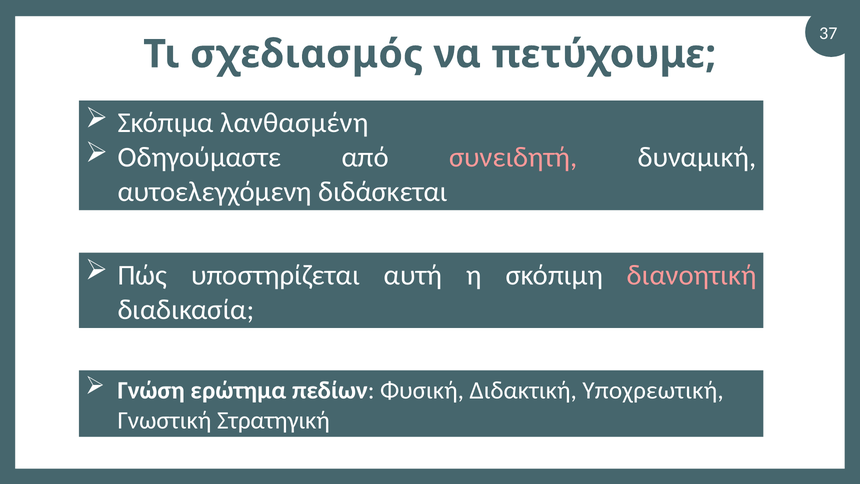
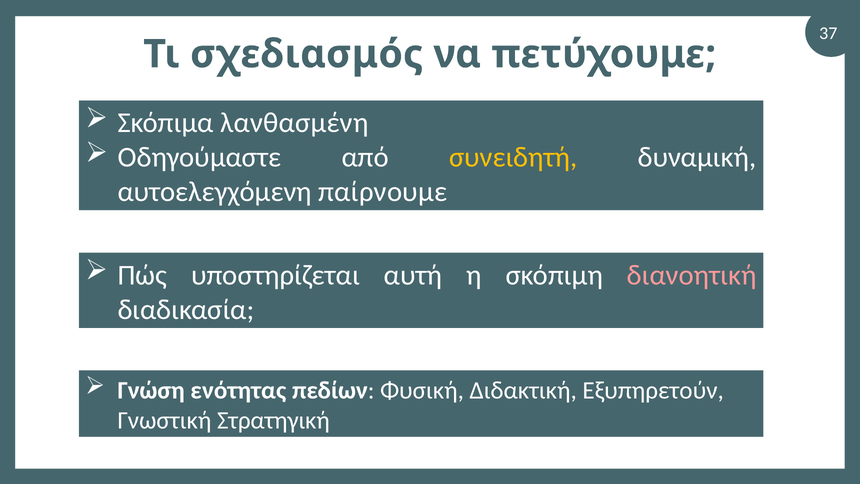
συνειδητή colour: pink -> yellow (513, 157)
διδάσκεται: διδάσκεται -> παίρνουμε (383, 192)
ερώτημα: ερώτημα -> ενότητας (238, 390)
Υποχρεωτική: Υποχρεωτική -> Εξυπηρετούν (653, 390)
